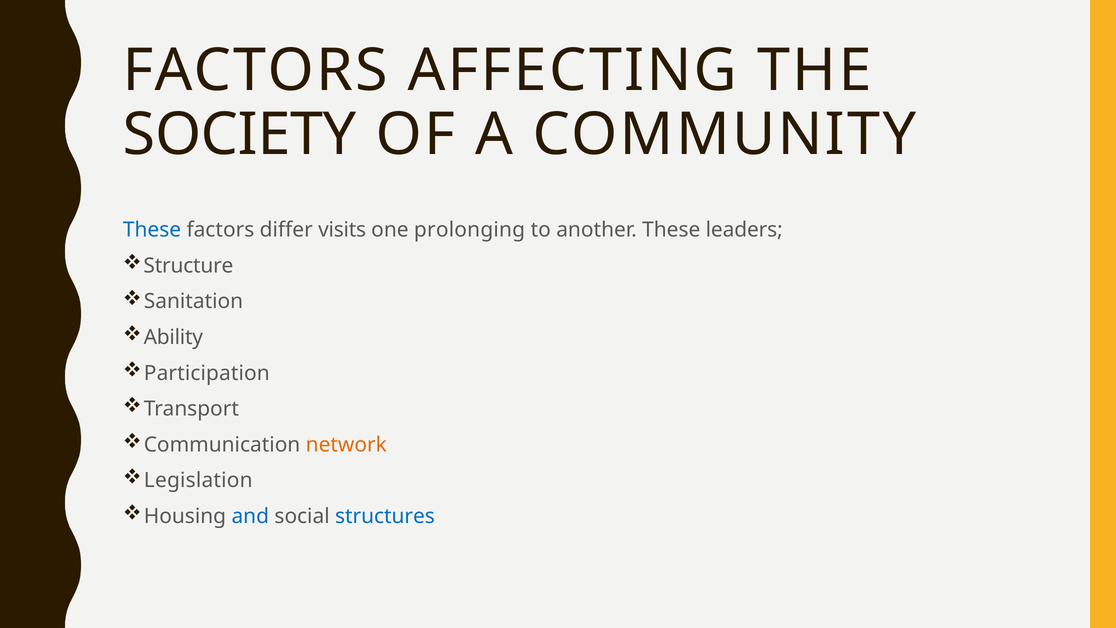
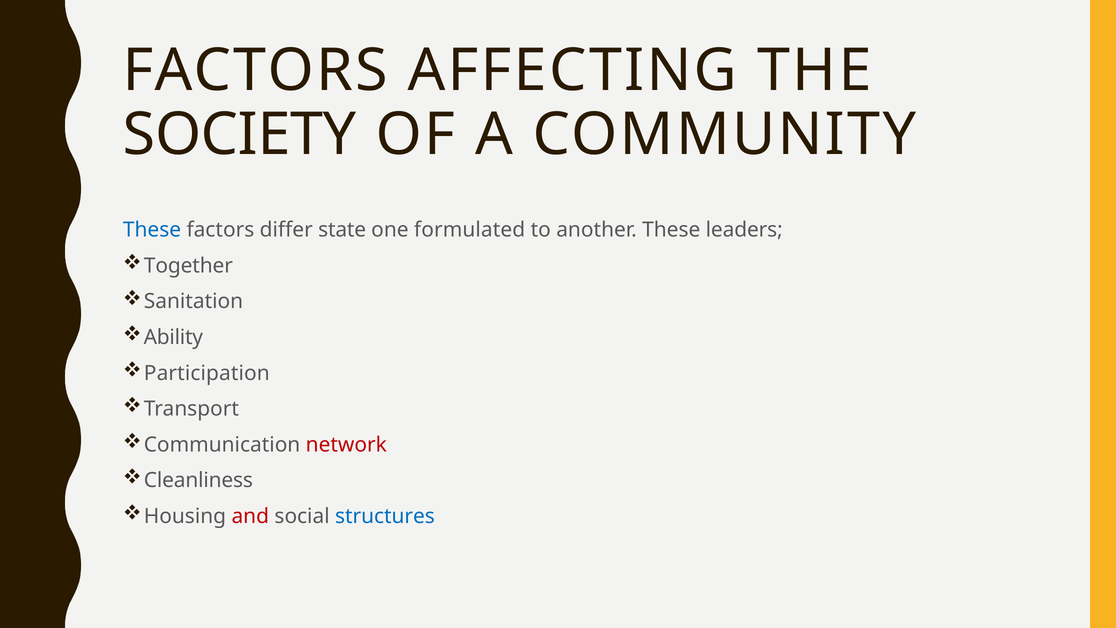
visits: visits -> state (342, 230)
prolonging: prolonging -> formulated (470, 230)
Structure: Structure -> Together (188, 266)
network colour: orange -> red (346, 444)
Legislation: Legislation -> Cleanliness (198, 480)
and colour: blue -> red (250, 516)
